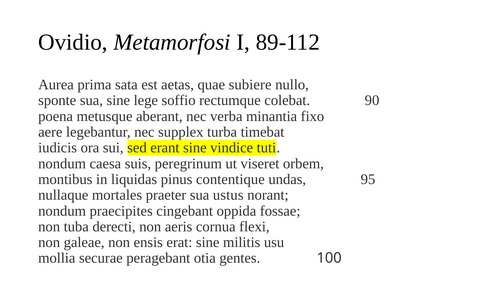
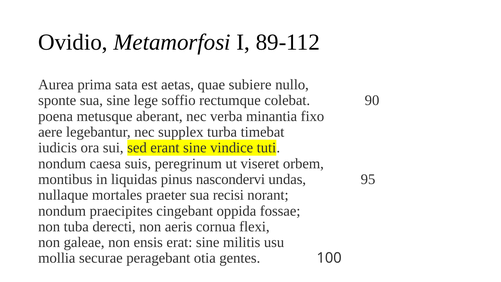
contentique: contentique -> nascondervi (230, 179)
ustus: ustus -> recisi (228, 195)
